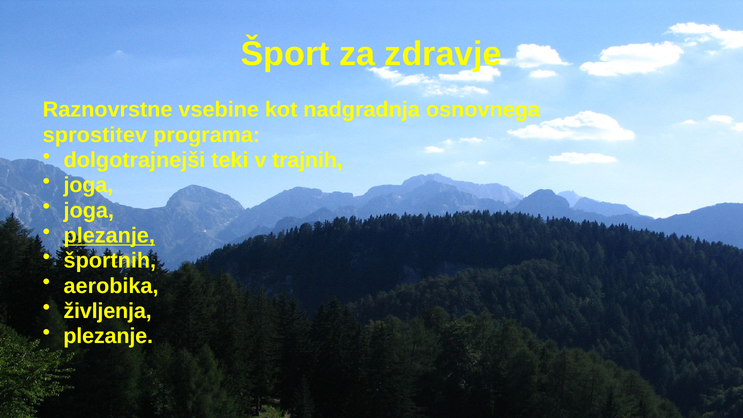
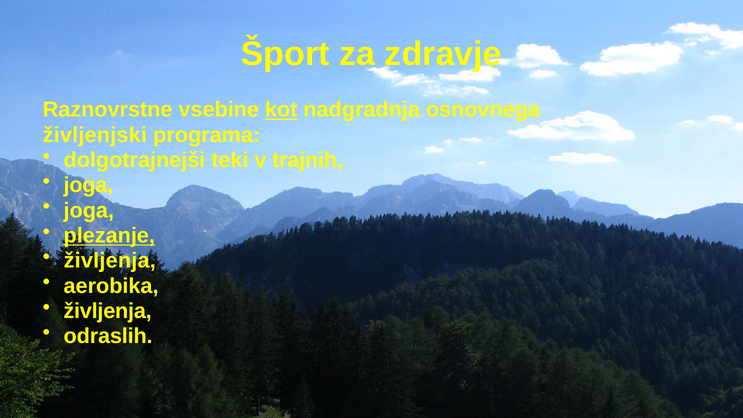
kot underline: none -> present (281, 110)
sprostitev: sprostitev -> življenjski (95, 135)
športnih: športnih -> življenja (110, 261)
plezanje: plezanje -> odraslih (108, 336)
